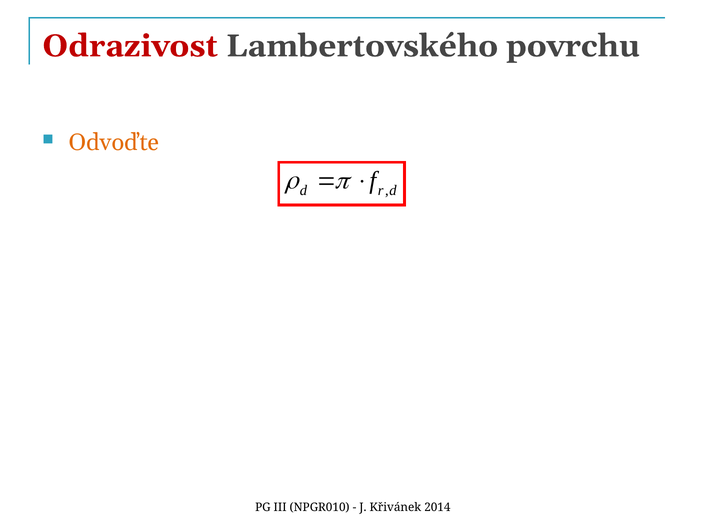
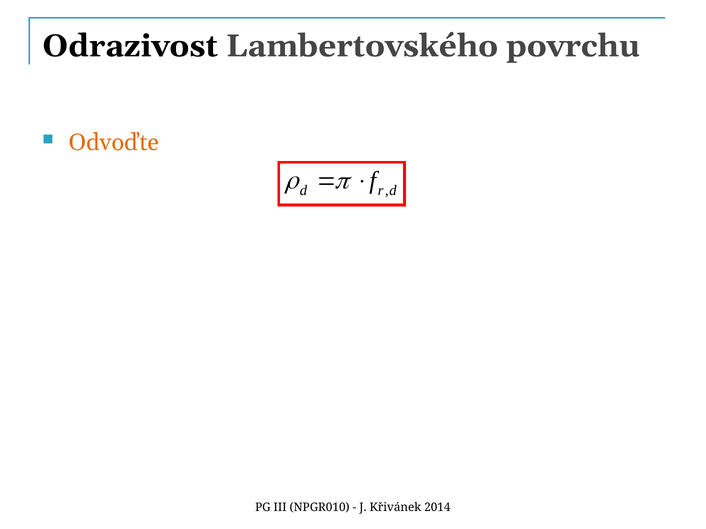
Odrazivost colour: red -> black (130, 46)
